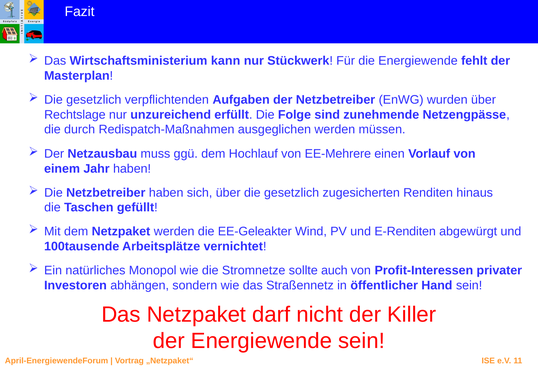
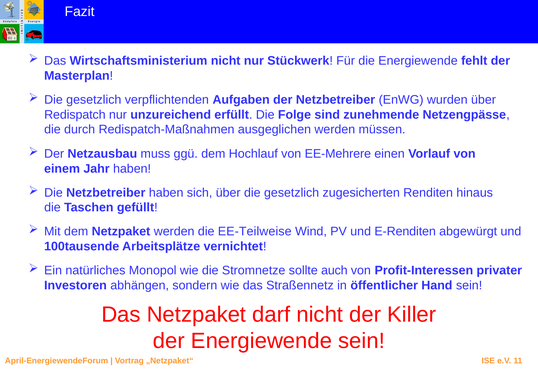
Wirtschaftsministerium kann: kann -> nicht (226, 61)
Rechtslage: Rechtslage -> Redispatch (75, 115)
EE-Geleakter: EE-Geleakter -> EE-Teilweise (255, 232)
